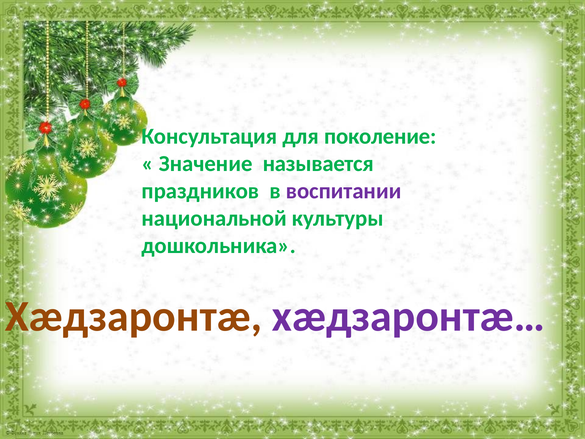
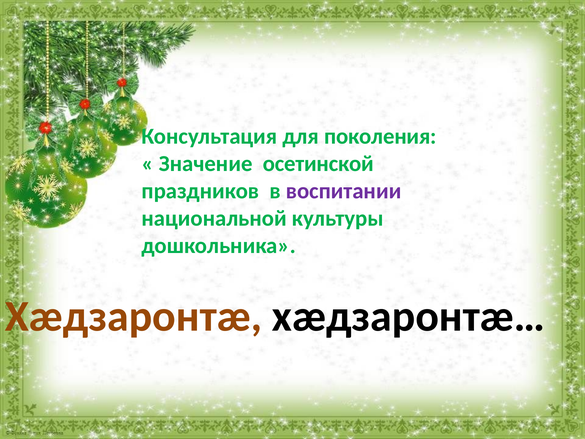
поколение: поколение -> поколения (380, 136)
называется: называется -> осетинской (318, 163)
хæдзаронтæ… colour: purple -> black (409, 316)
